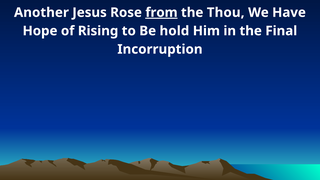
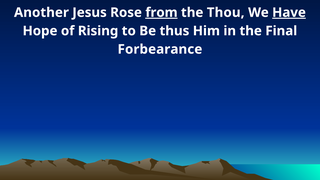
Have underline: none -> present (289, 12)
hold: hold -> thus (174, 31)
Incorruption: Incorruption -> Forbearance (160, 49)
